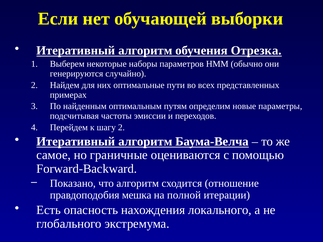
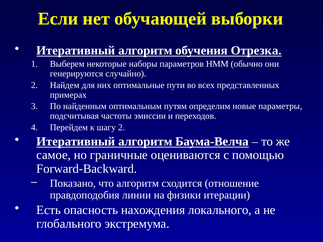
мешка: мешка -> линии (137, 195)
полной: полной -> физики (184, 195)
